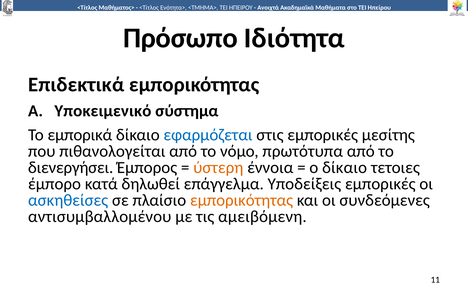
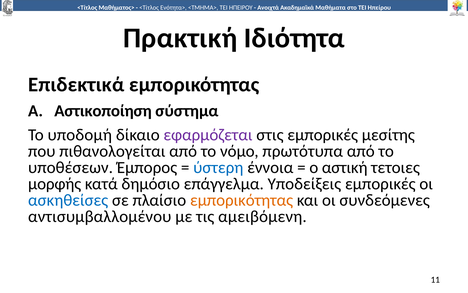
Πρόσωπο: Πρόσωπο -> Πρακτική (180, 38)
Υποκειμενικό: Υποκειμενικό -> Αστικοποίηση (103, 111)
εμπορικά: εμπορικά -> υποδομή (80, 135)
εφαρμόζεται colour: blue -> purple (208, 135)
διενεργήσει: διενεργήσει -> υποθέσεων (71, 167)
ύστερη colour: orange -> blue (218, 167)
ο δίκαιο: δίκαιο -> αστική (345, 167)
έμπορο: έμπορο -> μορφής (55, 184)
δηλωθεί: δηλωθεί -> δημόσιο (151, 184)
